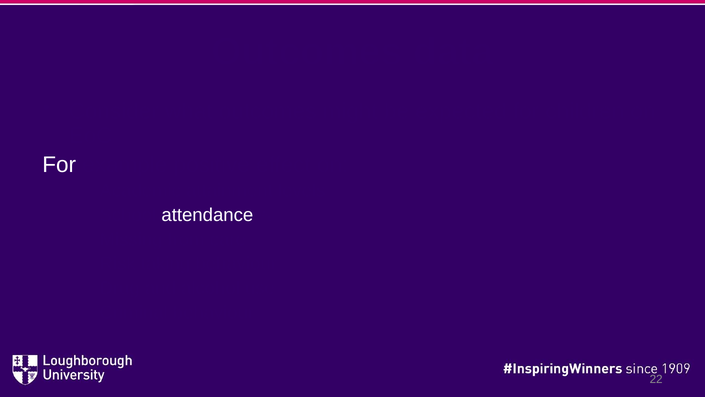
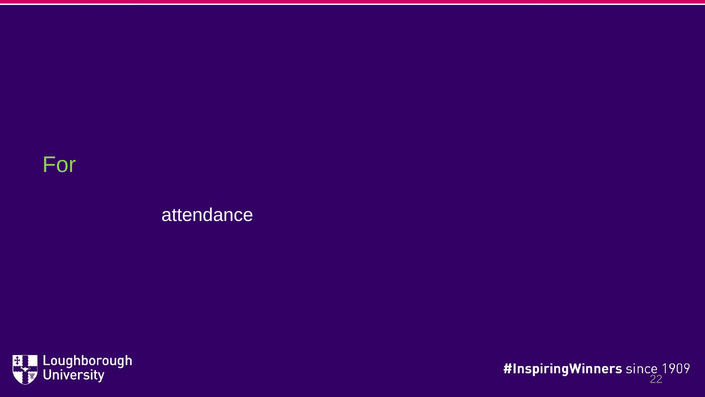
For colour: white -> light green (59, 165)
